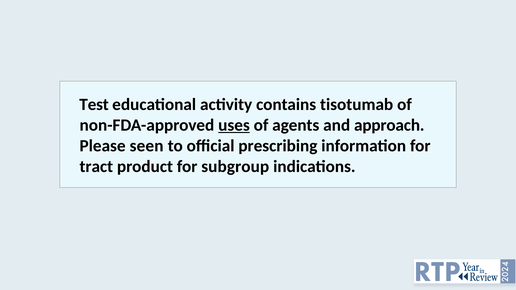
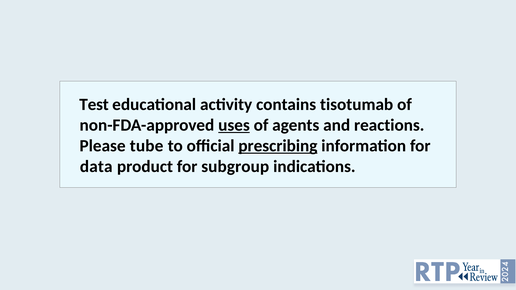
approach: approach -> reactions (389, 125)
seen: seen -> tube (147, 146)
prescribing underline: none -> present (278, 146)
tract: tract -> data (96, 167)
